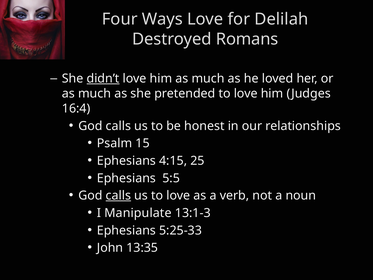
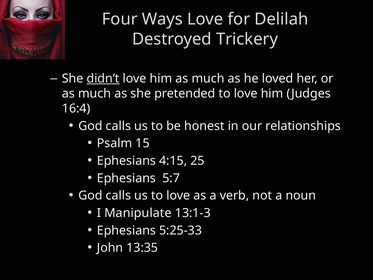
Romans: Romans -> Trickery (247, 39)
5:5: 5:5 -> 5:7 (171, 178)
calls underline: present -> none (118, 195)
